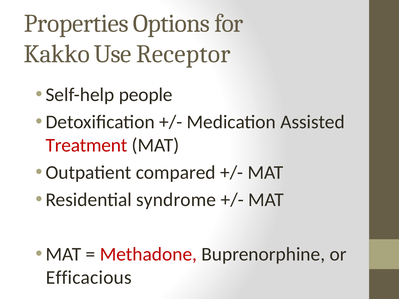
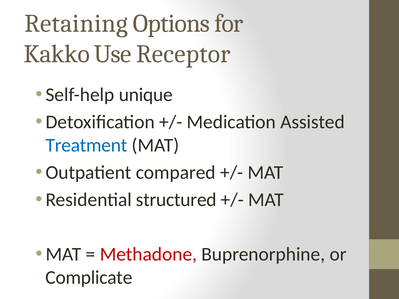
Properties: Properties -> Retaining (76, 23)
people: people -> unique (146, 95)
Treatment colour: red -> blue (86, 145)
syndrome: syndrome -> structured (176, 200)
Efficacious: Efficacious -> Complicate (89, 278)
